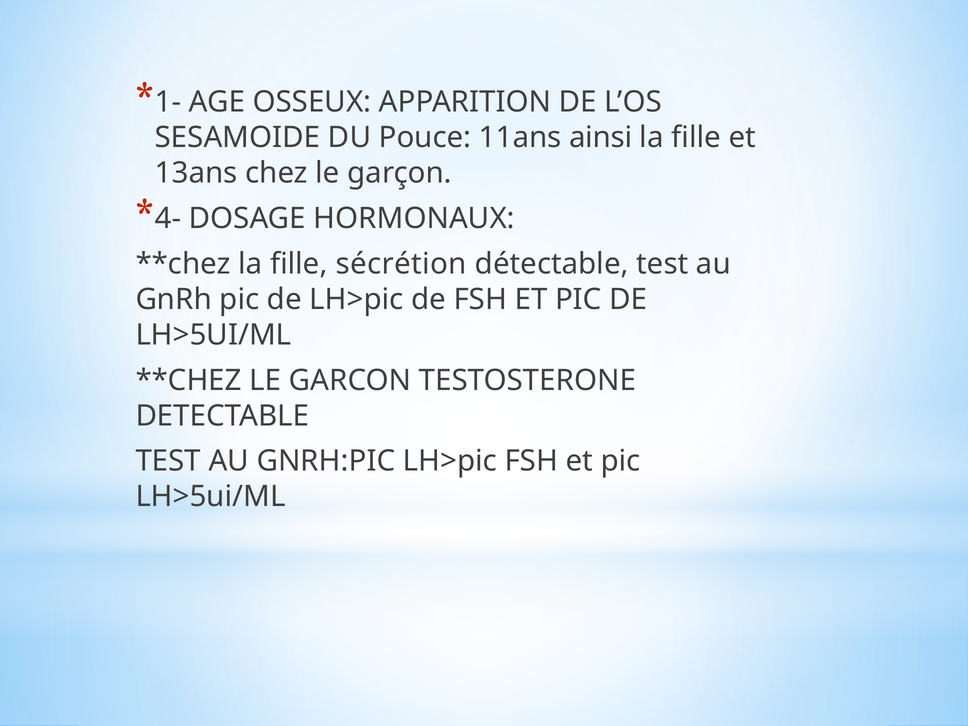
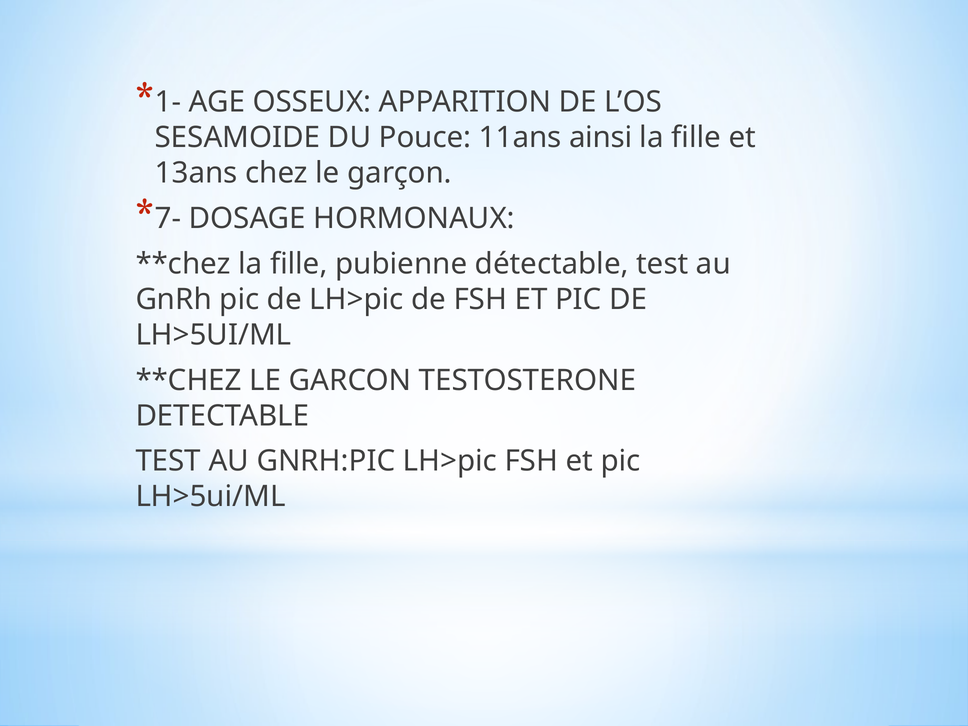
4-: 4- -> 7- (168, 218)
sécrétion: sécrétion -> pubienne (401, 264)
